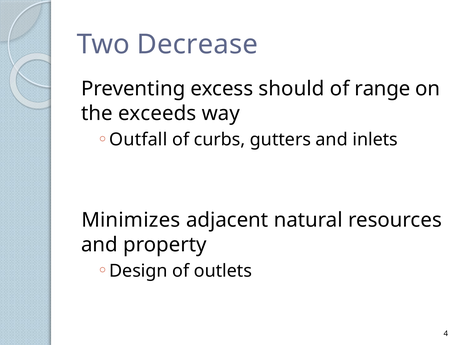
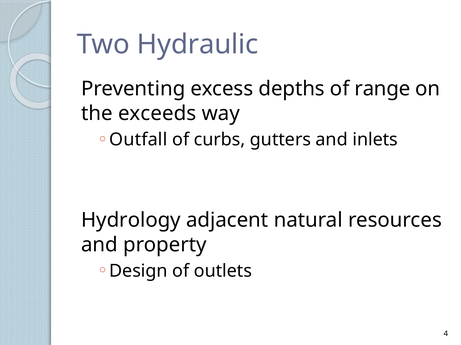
Decrease: Decrease -> Hydraulic (198, 45)
should: should -> depths (292, 89)
Minimizes: Minimizes -> Hydrology (131, 221)
